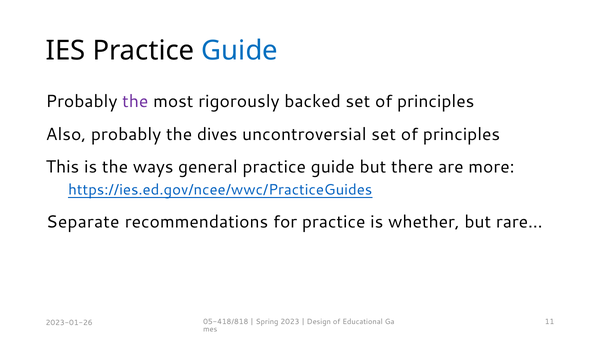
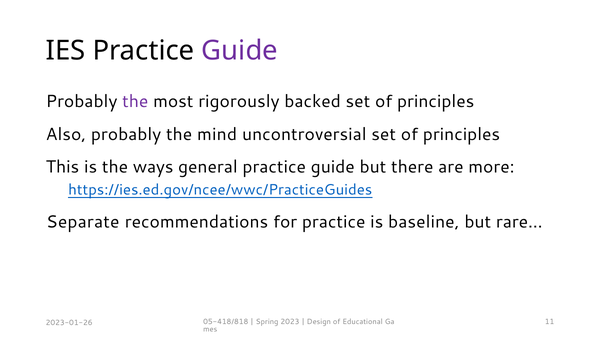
Guide colour: blue -> purple (240, 50)
dives: dives -> mind (217, 134)
whether: whether -> baseline (424, 222)
